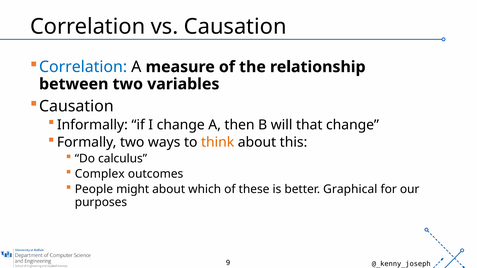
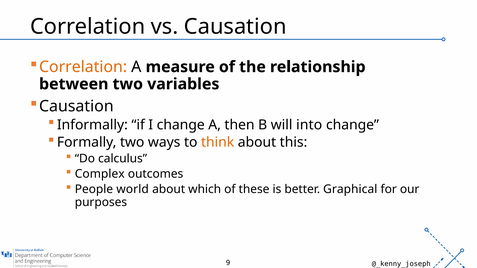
Correlation colour: blue -> orange (83, 67)
that: that -> into (309, 125)
might: might -> world (133, 190)
